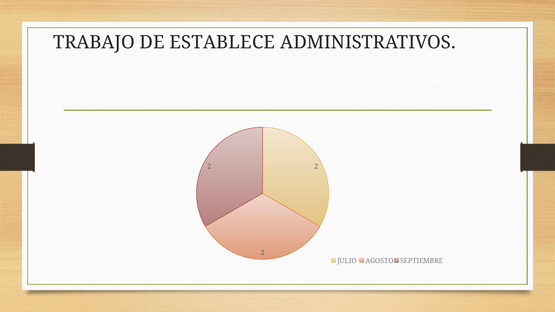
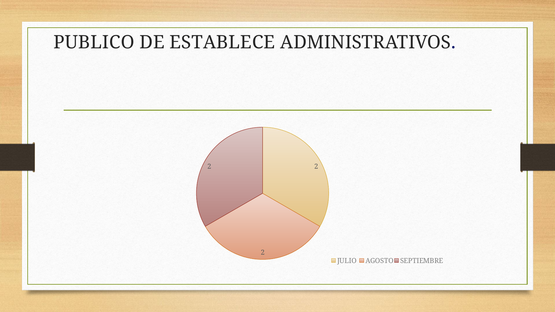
TRABAJO: TRABAJO -> PUBLICO (94, 42)
